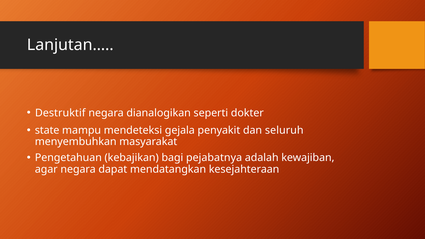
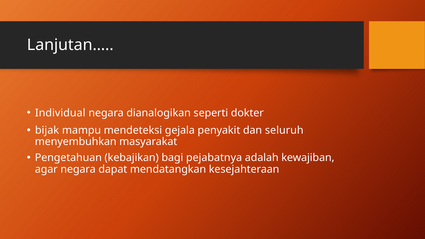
Destruktif: Destruktif -> Individual (60, 113)
state: state -> bijak (47, 130)
